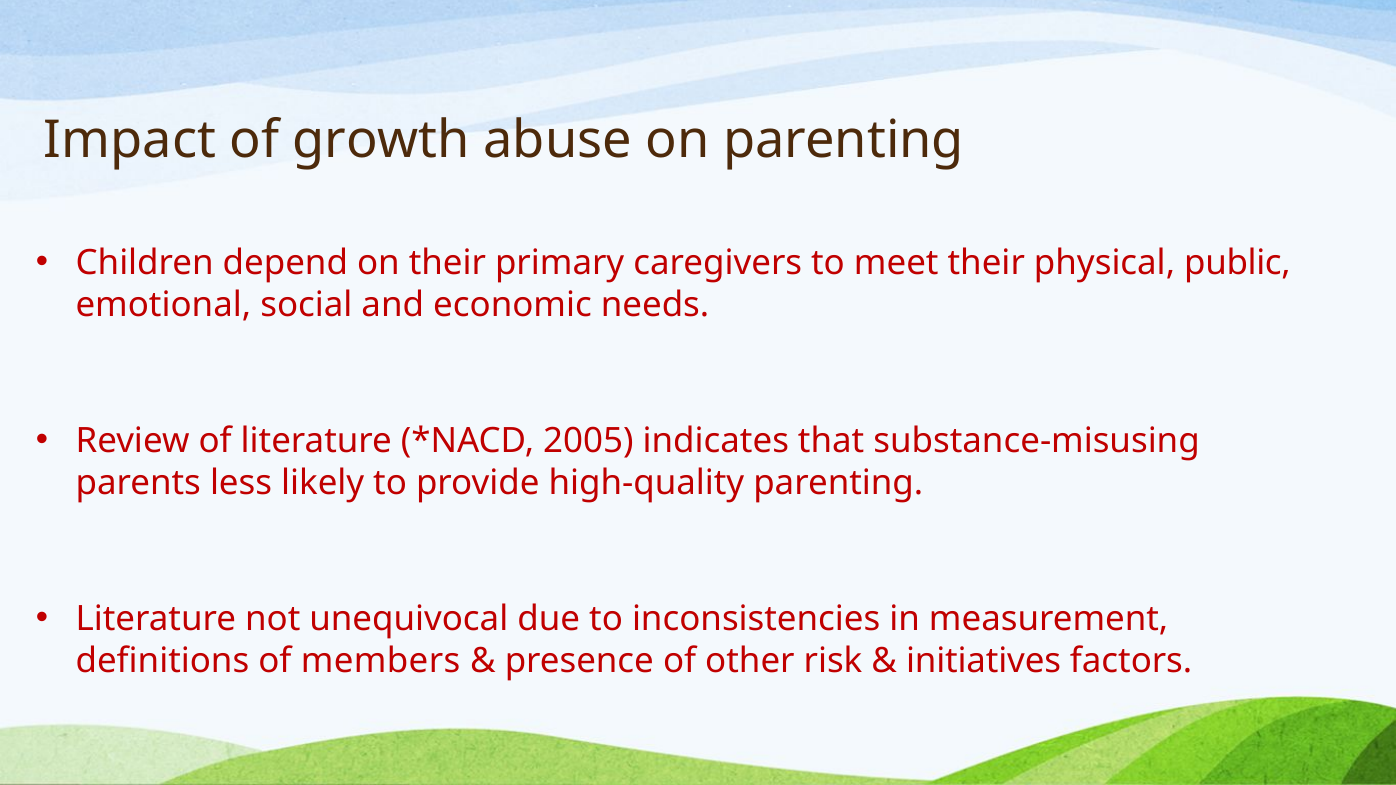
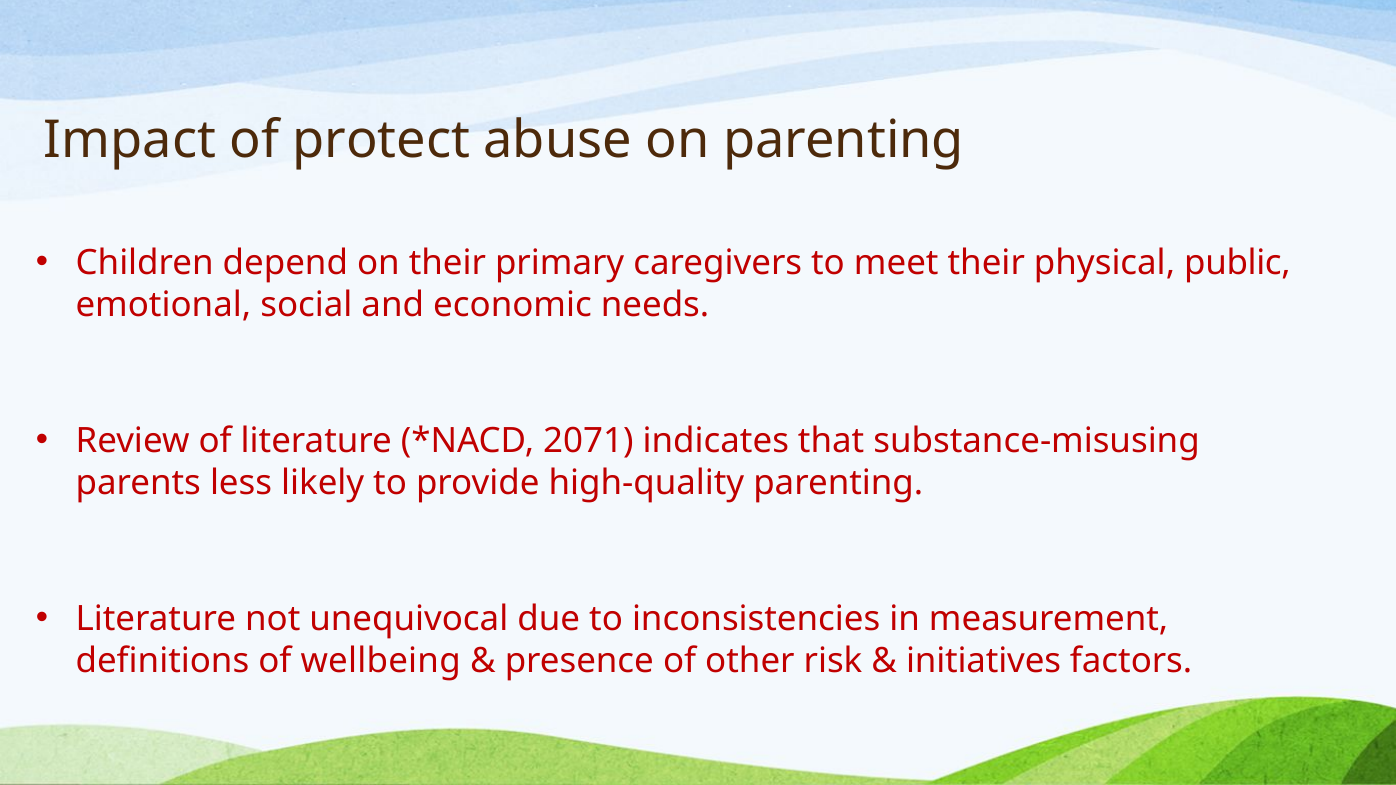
growth: growth -> protect (381, 141)
2005: 2005 -> 2071 (588, 441)
members: members -> wellbeing (381, 661)
